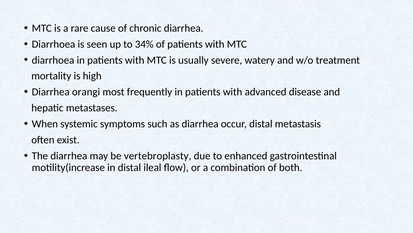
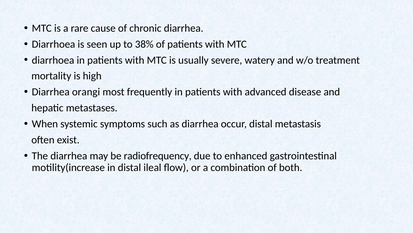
34%: 34% -> 38% (144, 44)
vertebroplasty: vertebroplasty -> radiofrequency (158, 155)
